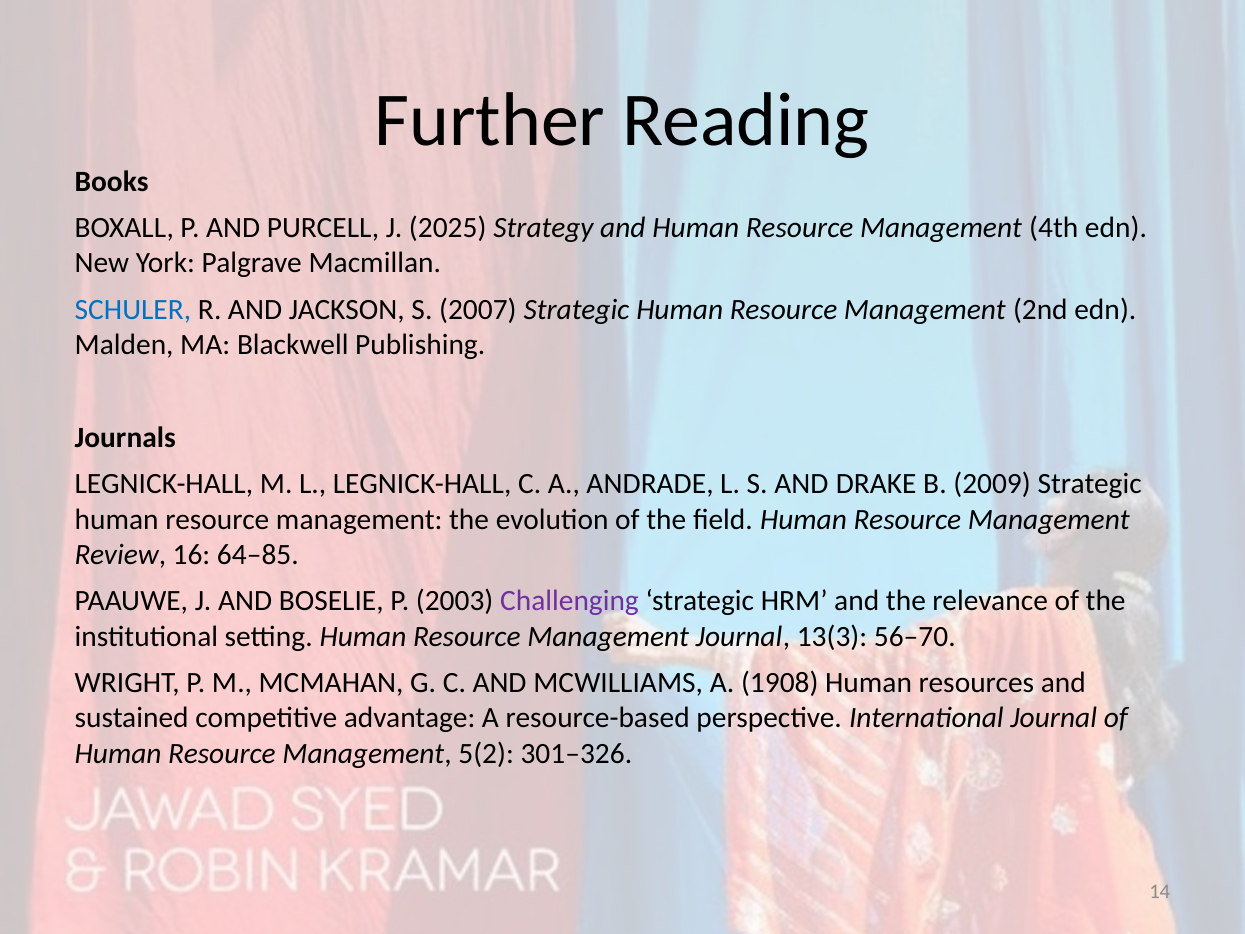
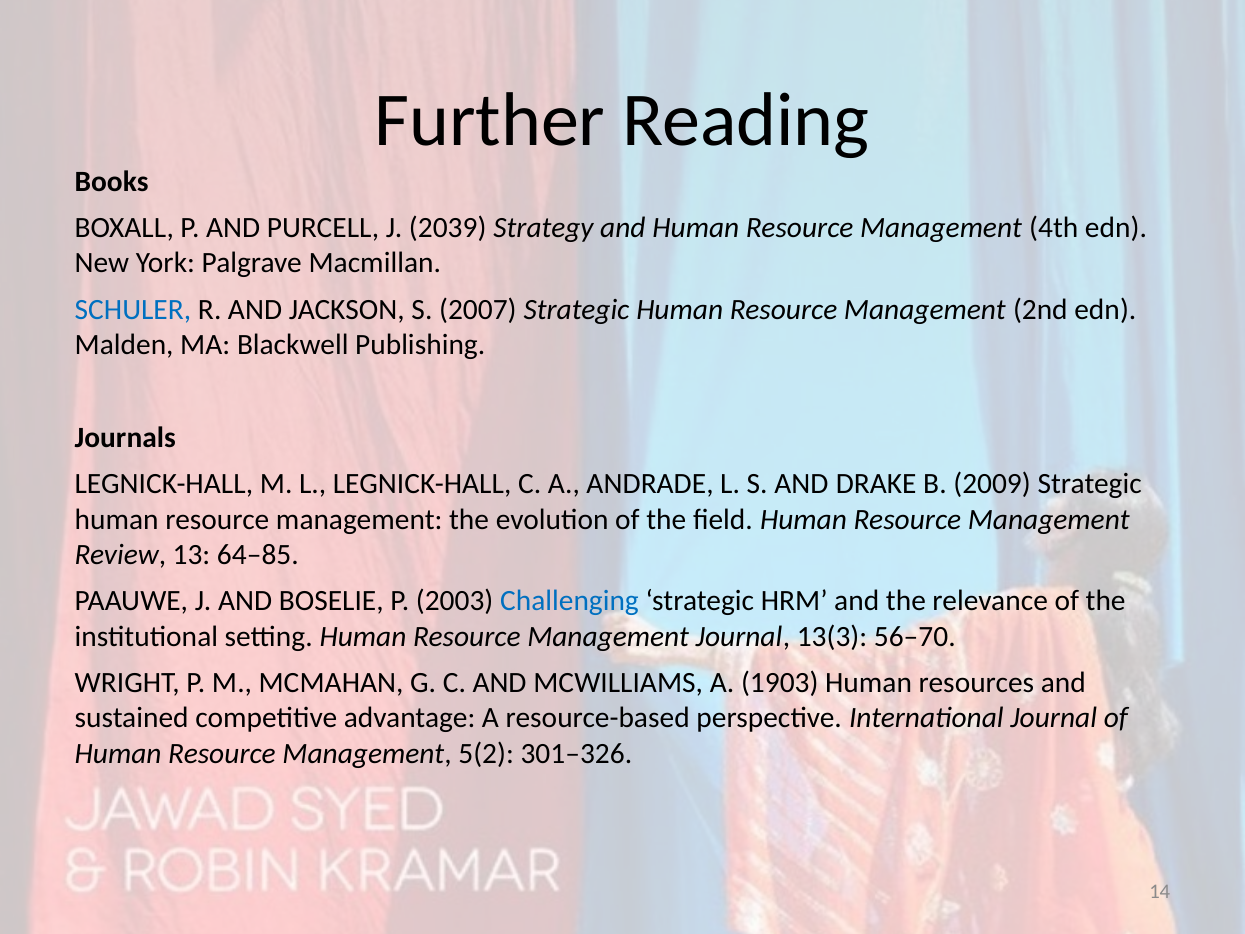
2025: 2025 -> 2039 (448, 228)
16: 16 -> 13 (191, 555)
Challenging colour: purple -> blue (570, 601)
1908: 1908 -> 1903 (780, 683)
